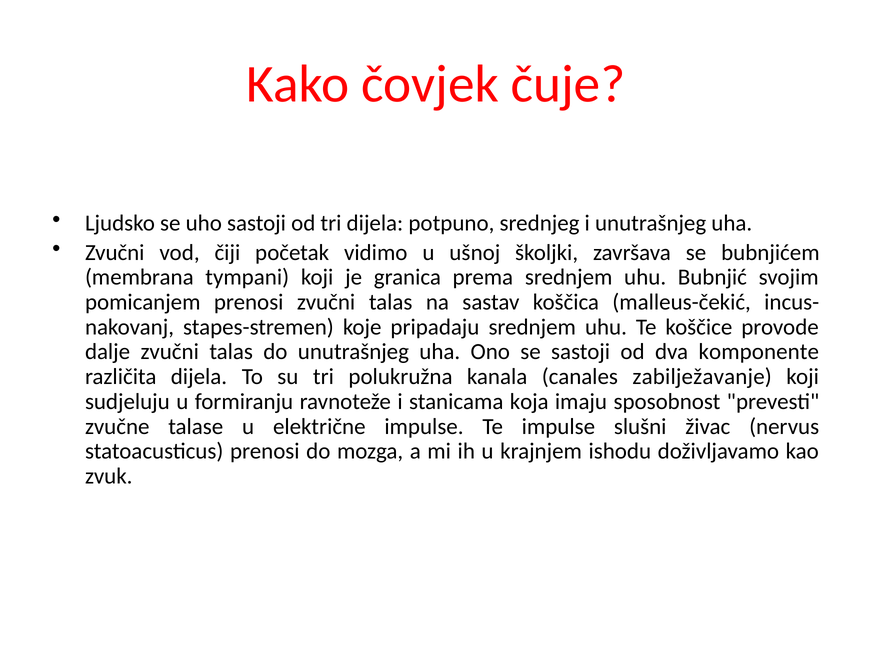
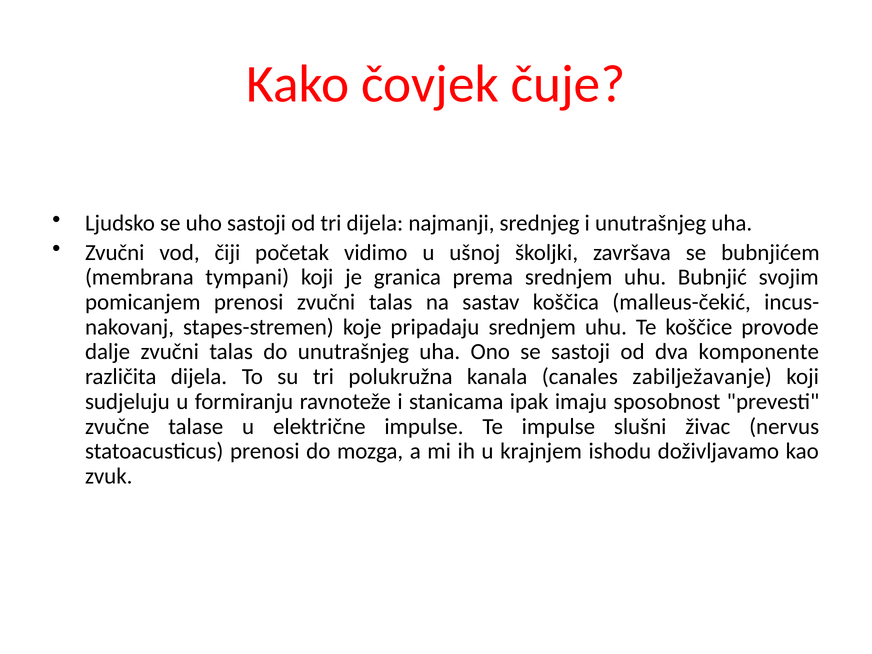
potpuno: potpuno -> najmanji (451, 223)
koja: koja -> ipak (529, 402)
